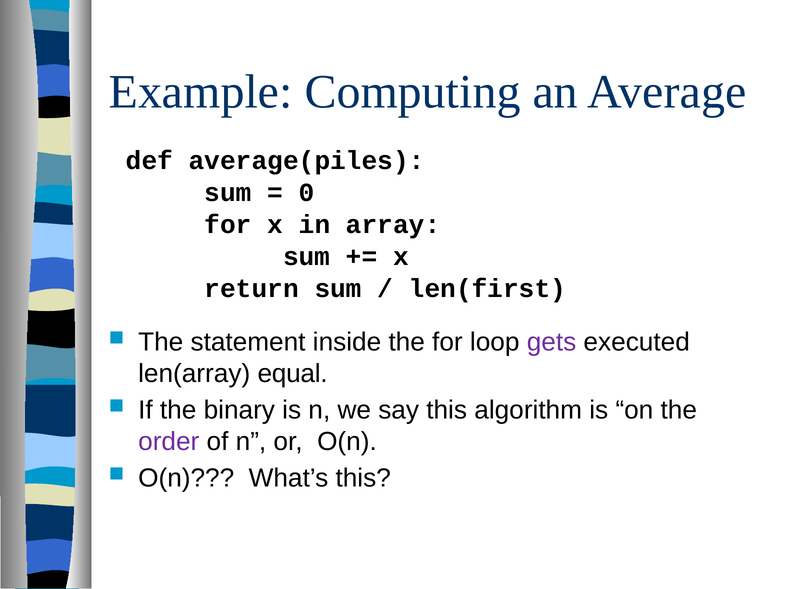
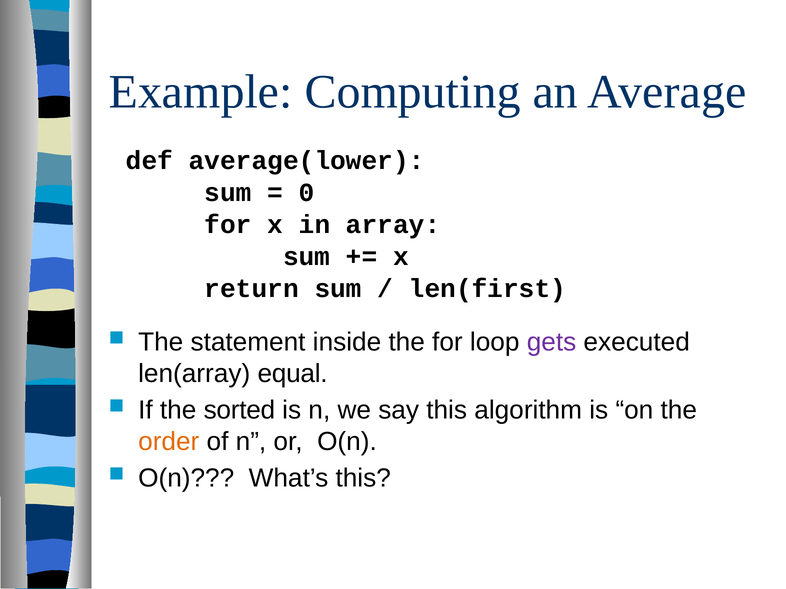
average(piles: average(piles -> average(lower (307, 161)
binary: binary -> sorted (239, 411)
order colour: purple -> orange (169, 442)
